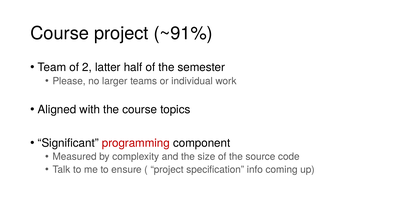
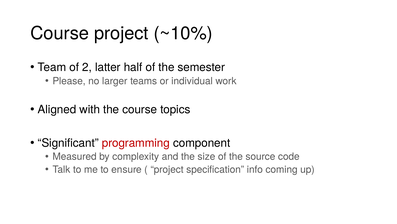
~91%: ~91% -> ~10% (183, 33)
